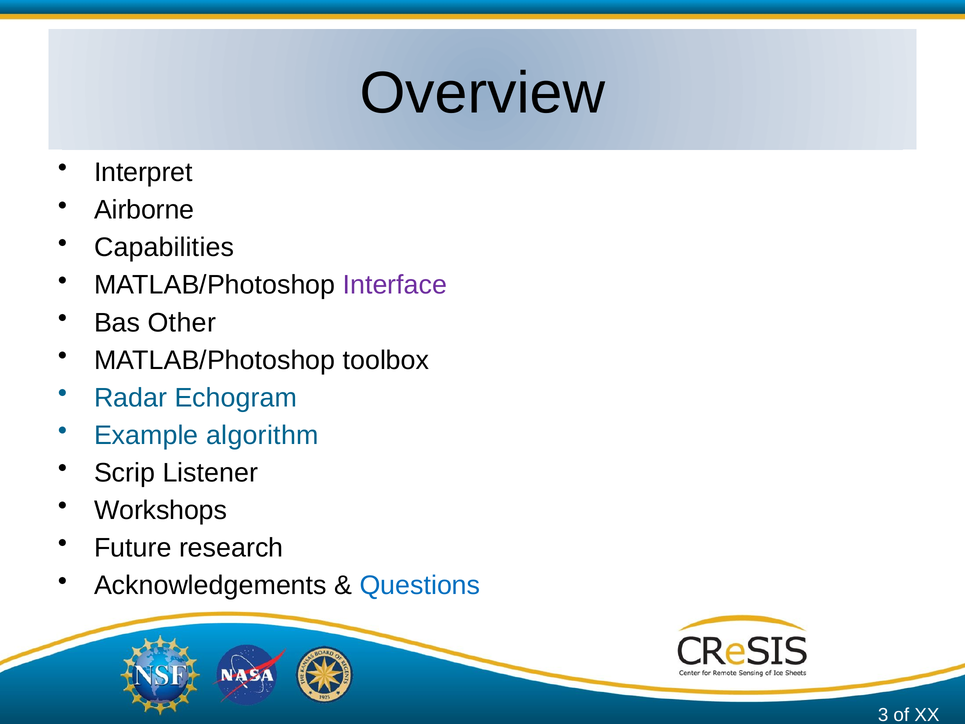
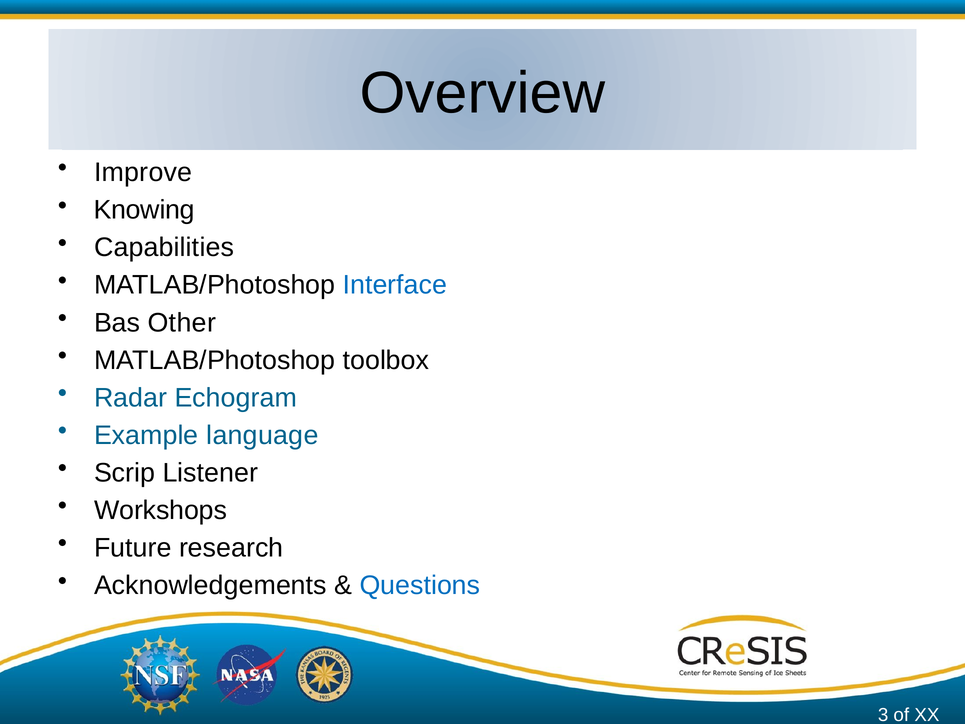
Interpret: Interpret -> Improve (143, 172)
Airborne: Airborne -> Knowing (144, 210)
Interface colour: purple -> blue (395, 285)
algorithm: algorithm -> language (262, 435)
